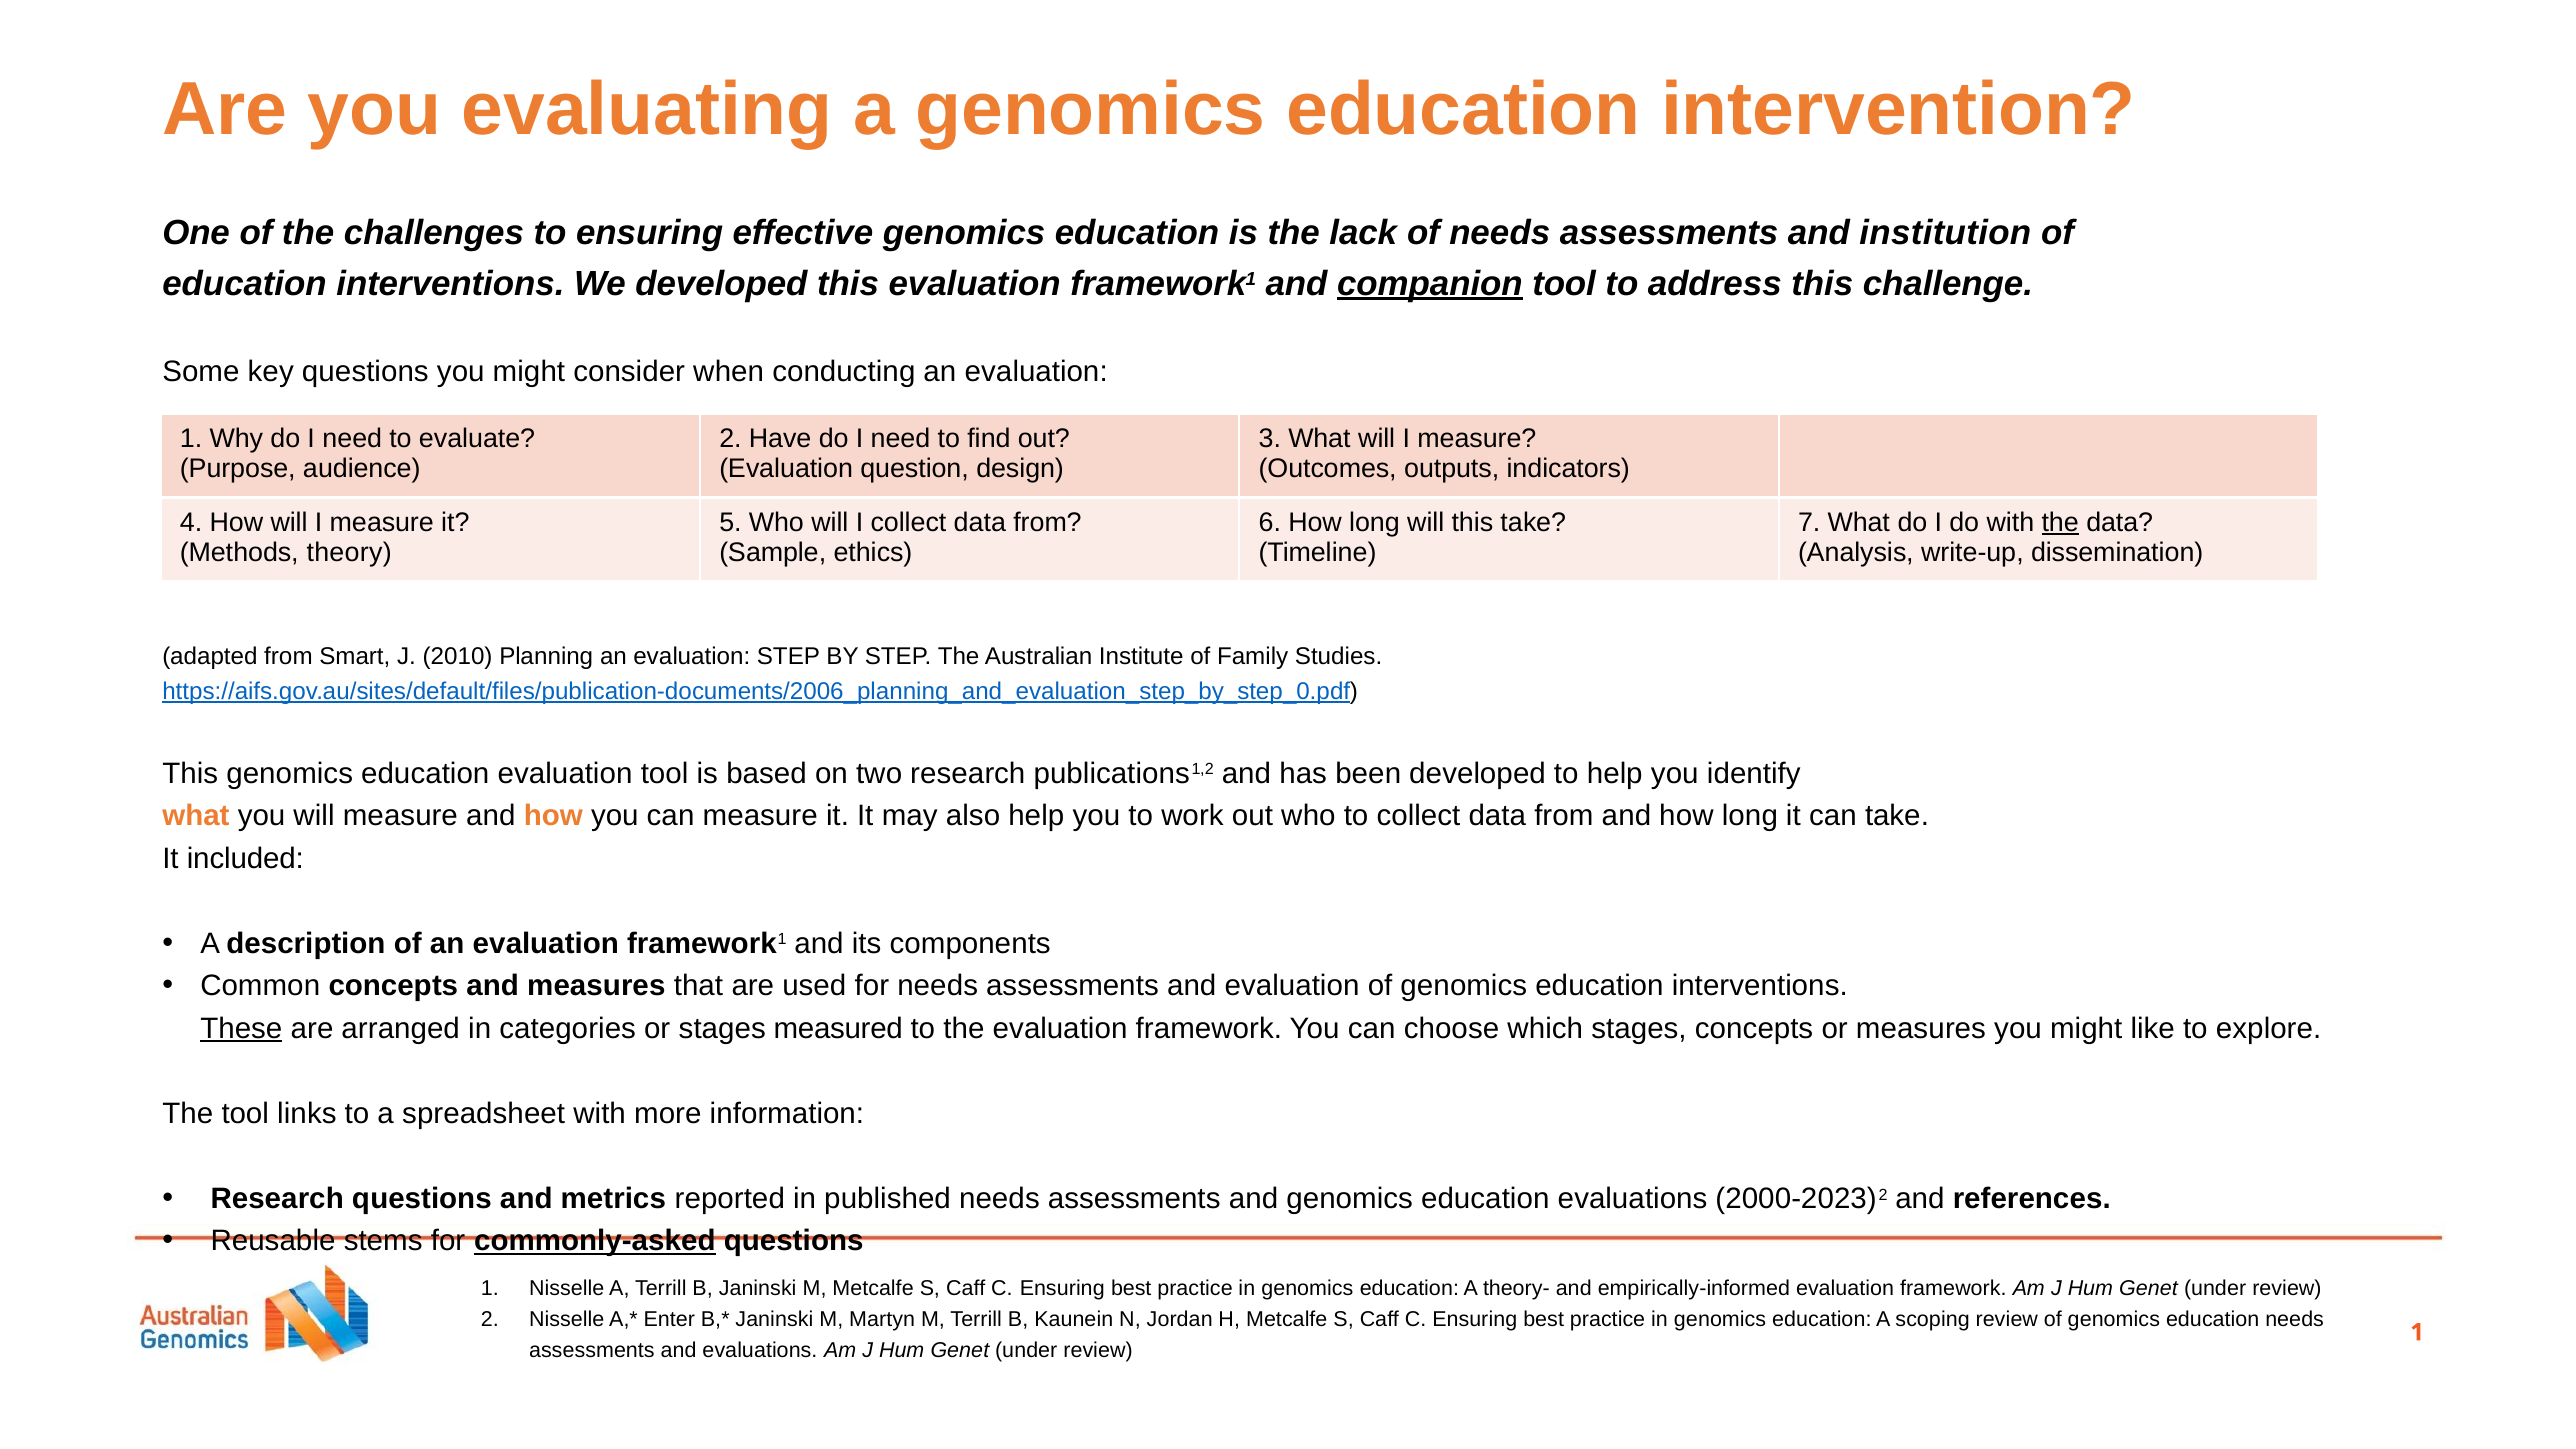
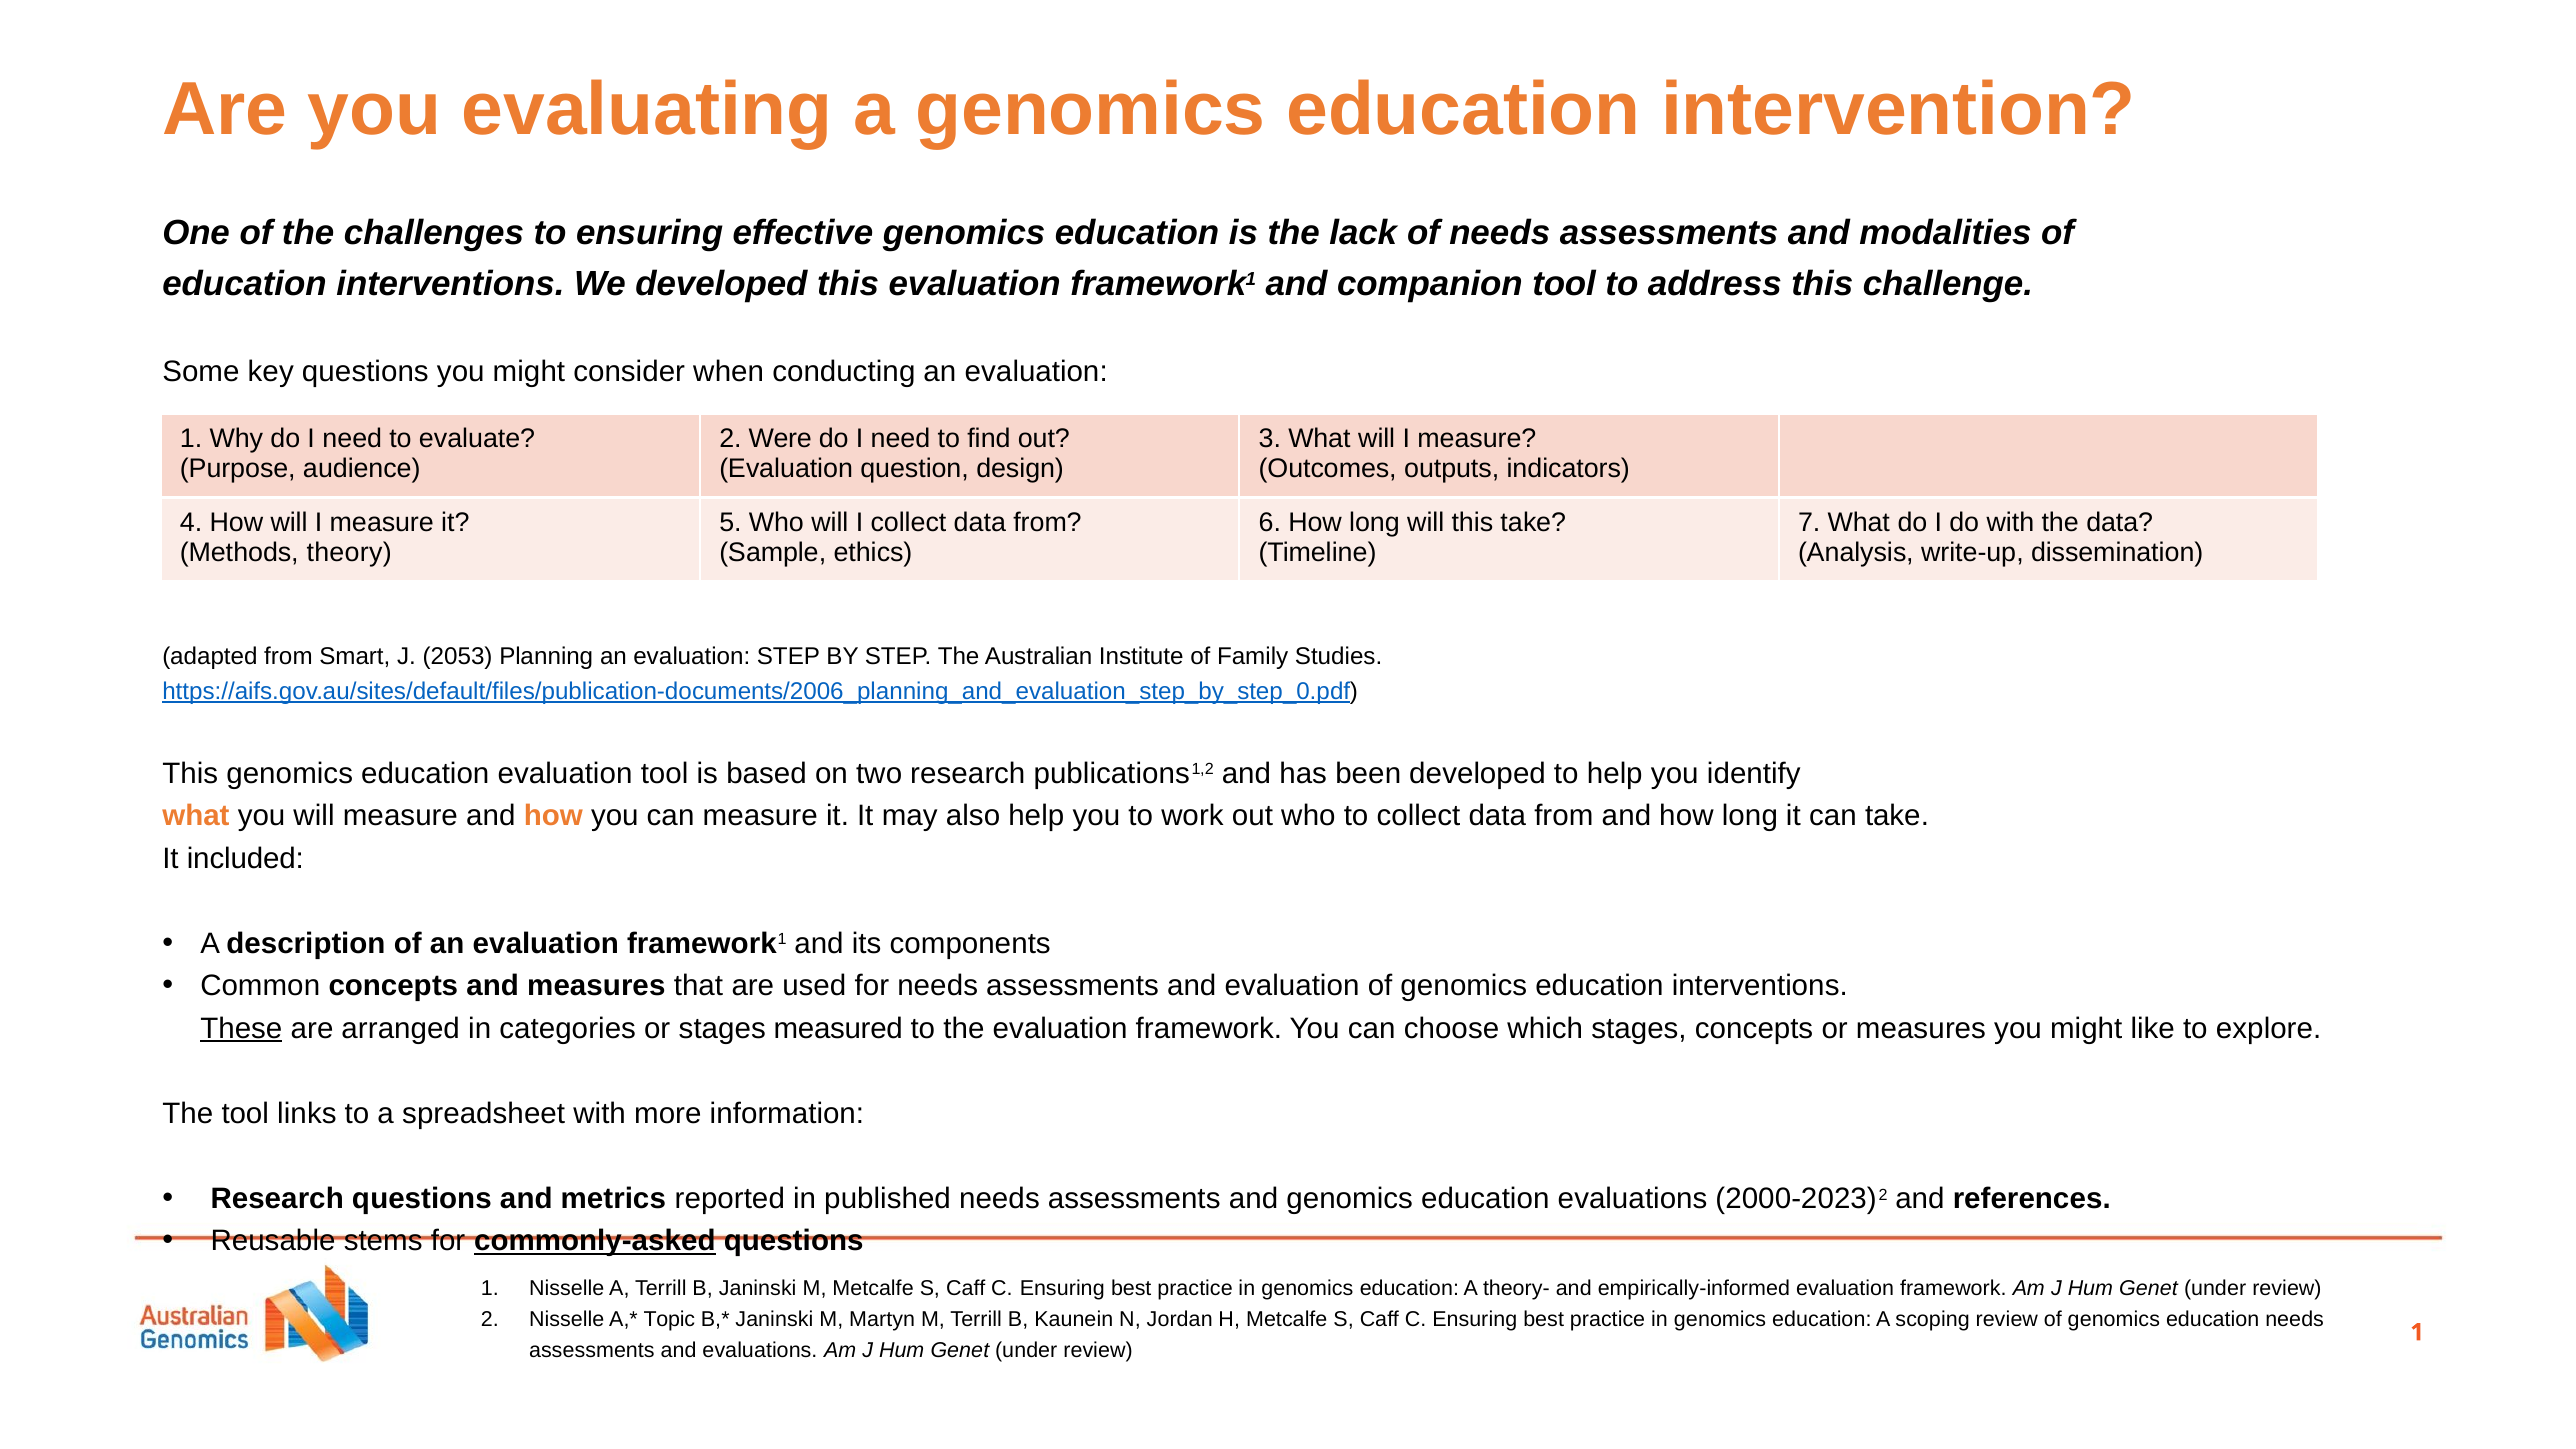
institution: institution -> modalities (1946, 233)
companion underline: present -> none (1430, 284)
Have: Have -> Were (780, 439)
the underline: present -> none (2060, 523)
2010: 2010 -> 2053 (458, 656)
Enter: Enter -> Topic (669, 1319)
